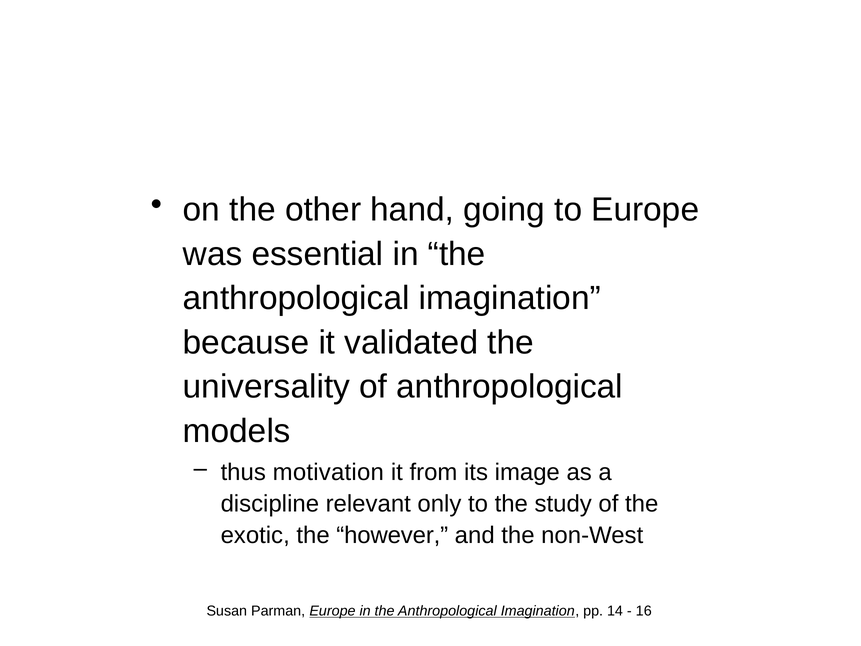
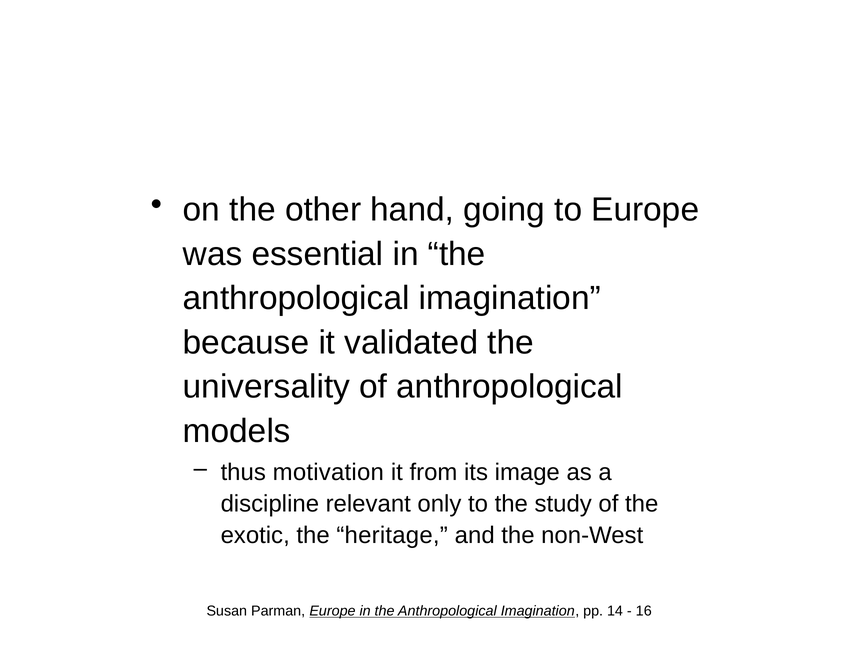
however: however -> heritage (392, 535)
